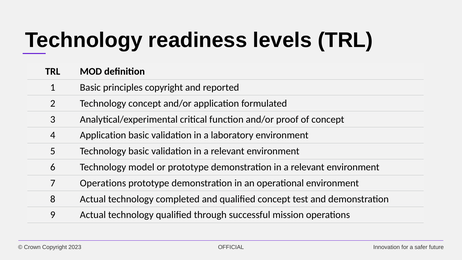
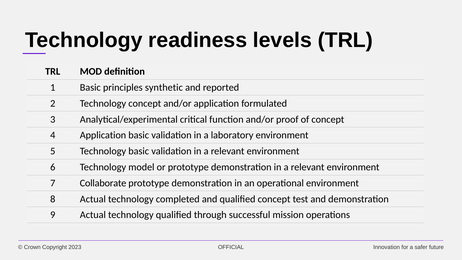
principles copyright: copyright -> synthetic (164, 87)
7 Operations: Operations -> Collaborate (103, 183)
